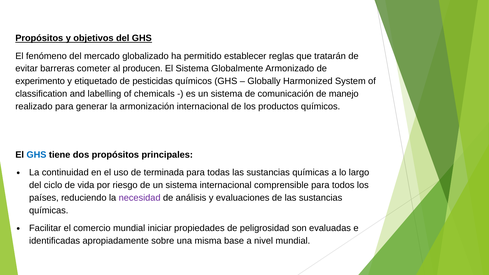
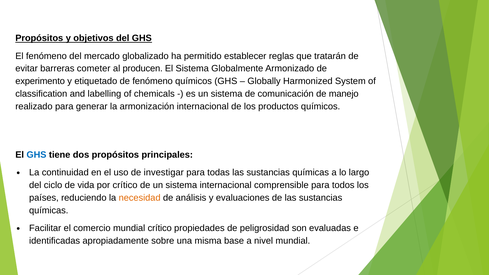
de pesticidas: pesticidas -> fenómeno (153, 81)
terminada: terminada -> investigar (164, 172)
por riesgo: riesgo -> crítico (125, 185)
necesidad colour: purple -> orange (140, 198)
mundial iniciar: iniciar -> crítico (160, 228)
